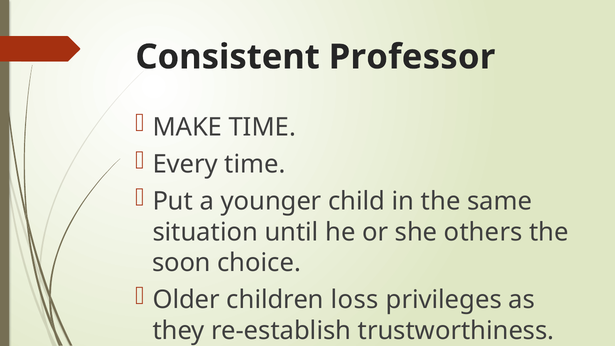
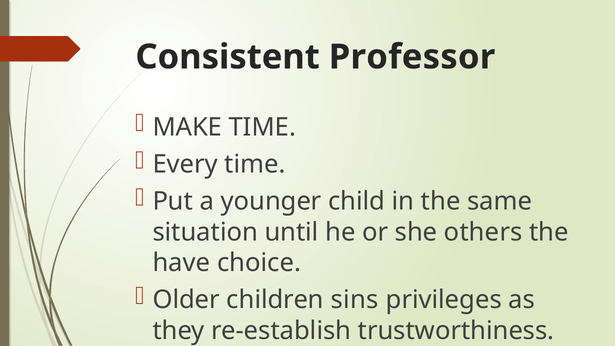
soon: soon -> have (181, 263)
loss: loss -> sins (355, 300)
